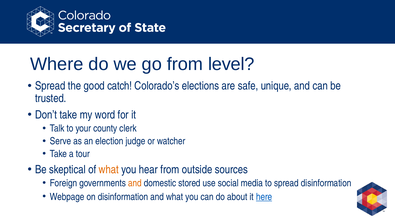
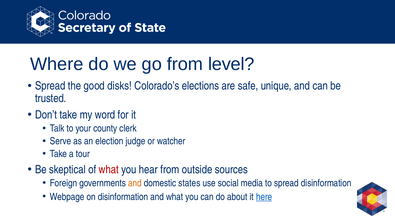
catch: catch -> disks (120, 86)
what colour: orange -> red (109, 170)
stored: stored -> states (189, 183)
